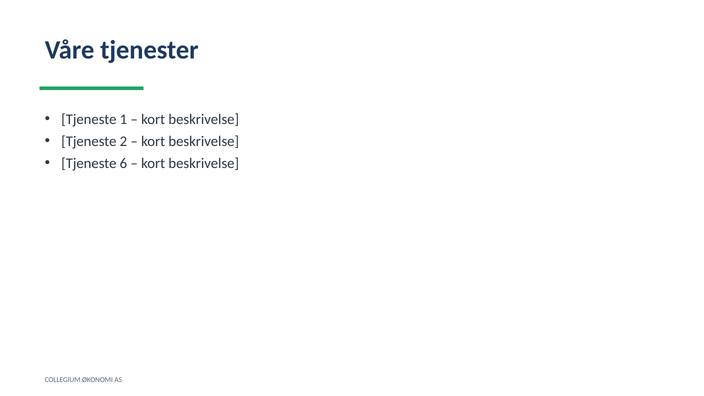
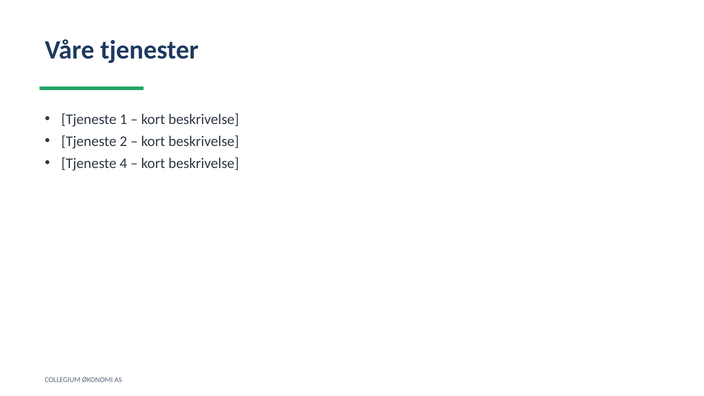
6: 6 -> 4 (123, 163)
